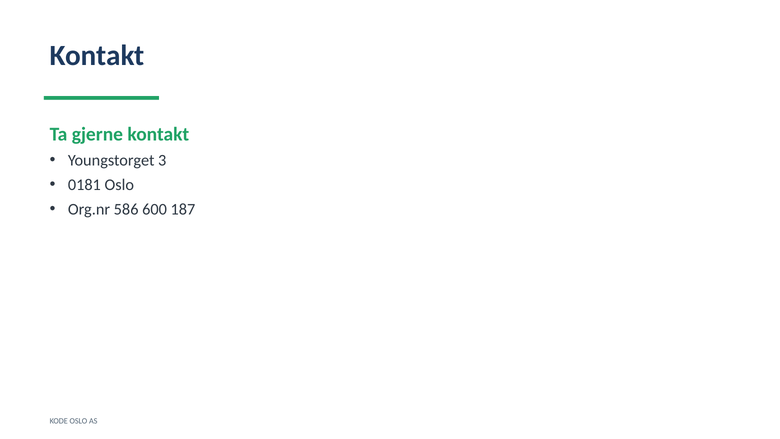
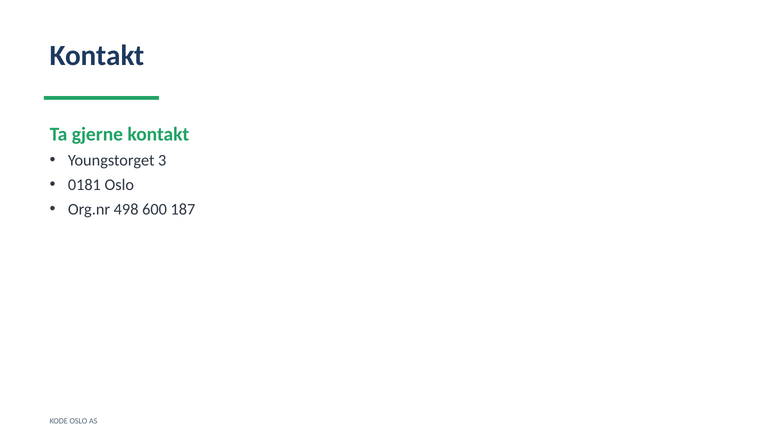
586: 586 -> 498 (126, 209)
